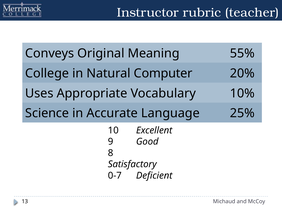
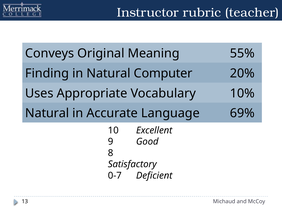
College: College -> Finding (47, 73)
Science: Science -> Natural (47, 113)
25%: 25% -> 69% (242, 113)
